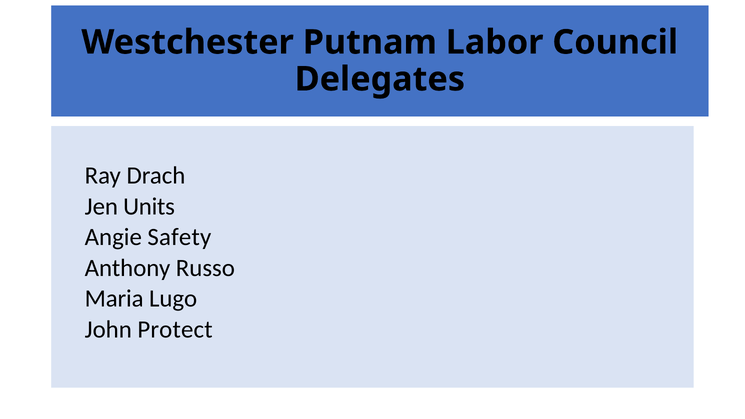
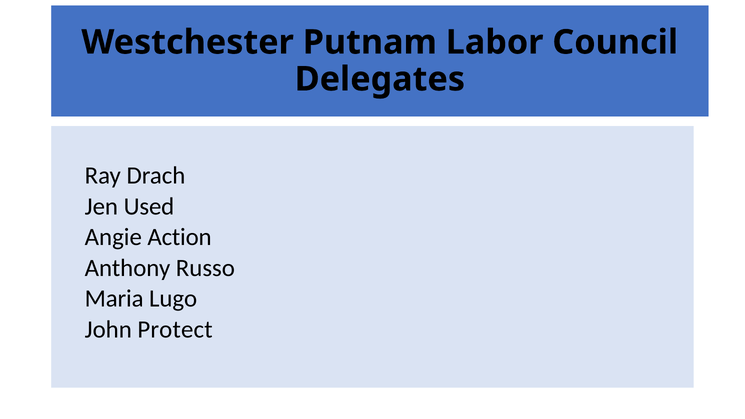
Units: Units -> Used (149, 207)
Safety: Safety -> Action (180, 237)
